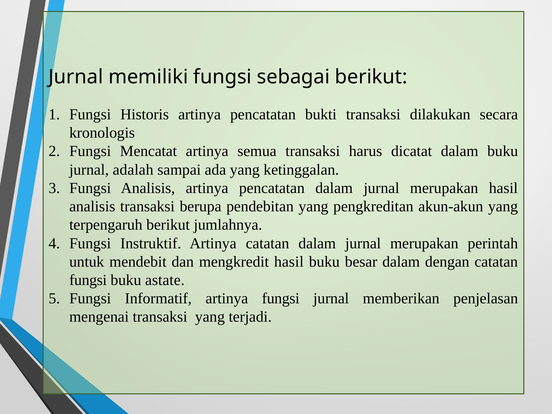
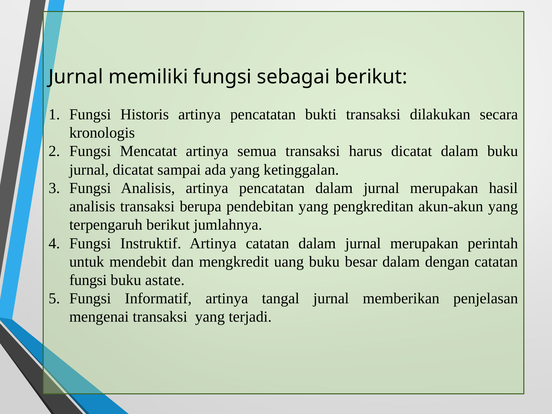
jurnal adalah: adalah -> dicatat (133, 170)
mengkredit hasil: hasil -> uang (289, 262)
artinya fungsi: fungsi -> tangal (281, 298)
